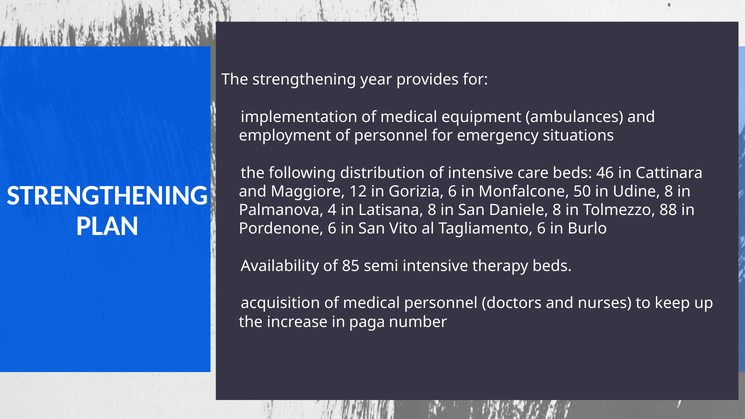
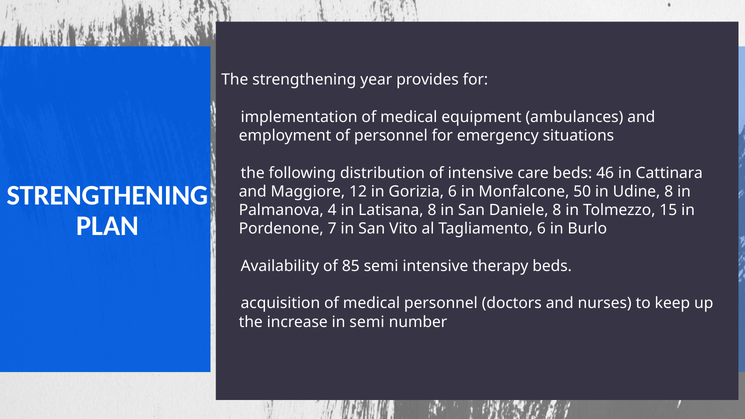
88: 88 -> 15 (668, 210)
Pordenone 6: 6 -> 7 (332, 229)
in paga: paga -> semi (367, 322)
